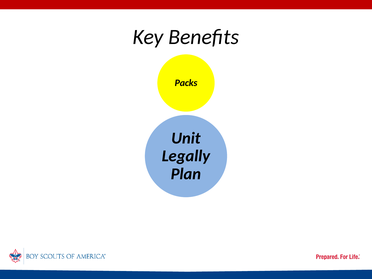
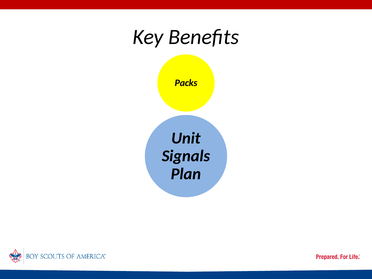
Legally: Legally -> Signals (186, 156)
